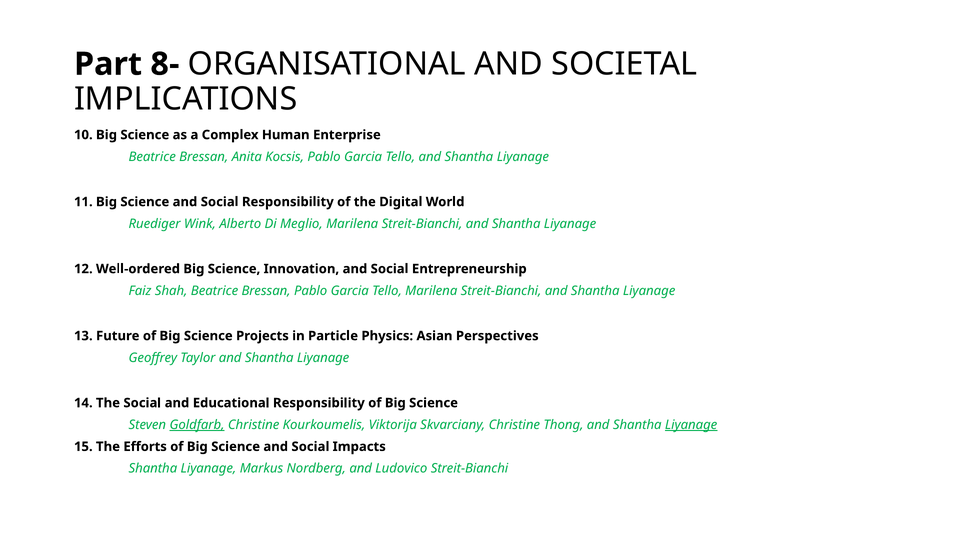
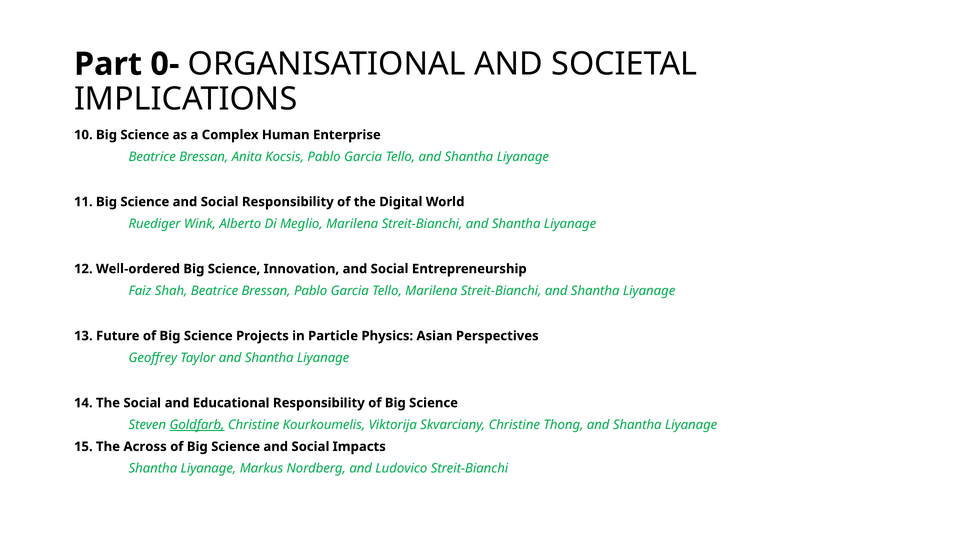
8-: 8- -> 0- (165, 64)
Liyanage underline: present -> none (691, 425)
Efforts: Efforts -> Across (145, 447)
